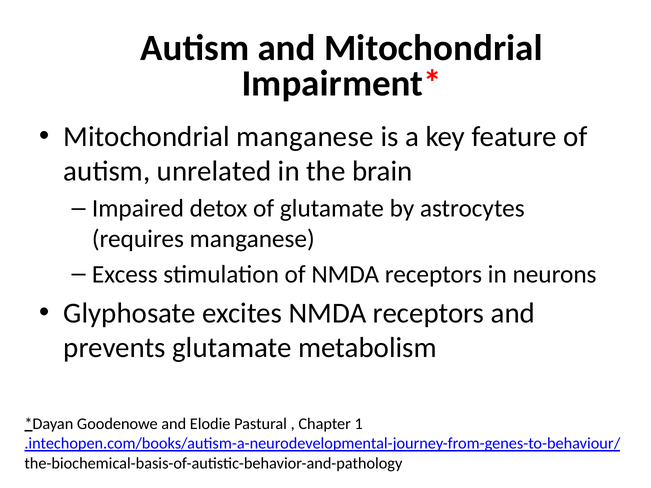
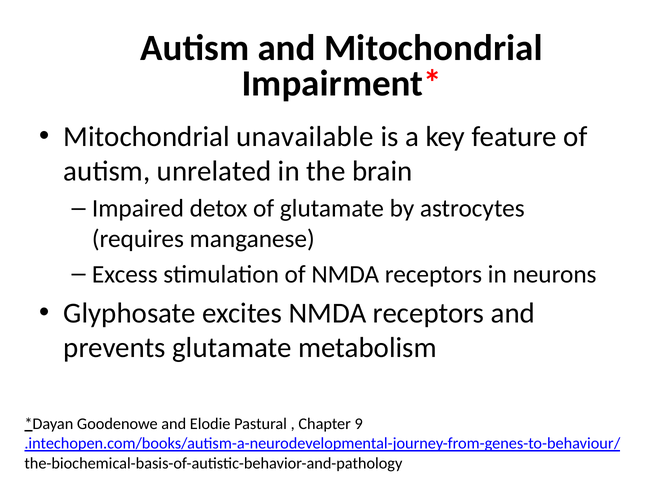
Mitochondrial manganese: manganese -> unavailable (305, 137)
1: 1 -> 9 (359, 424)
